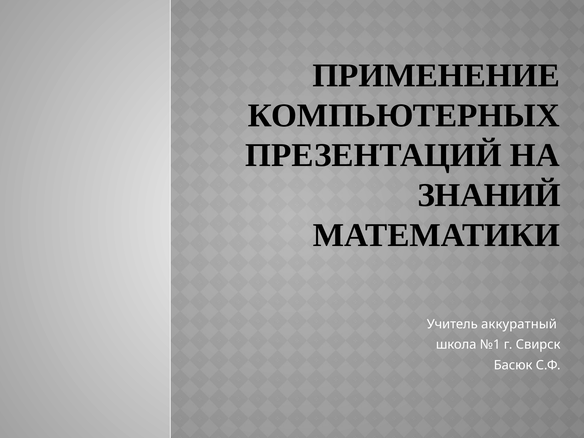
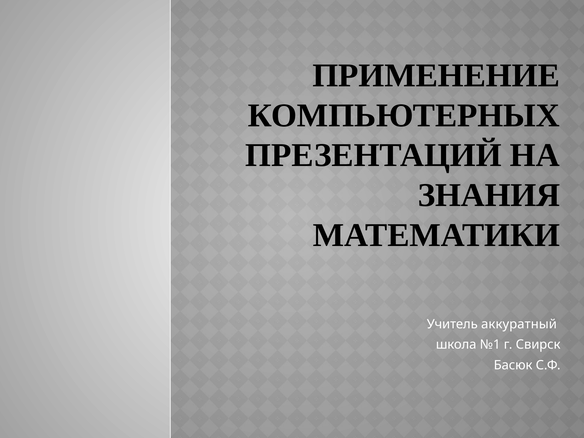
ЗНАНИЙ: ЗНАНИЙ -> ЗНАНИЯ (489, 195)
